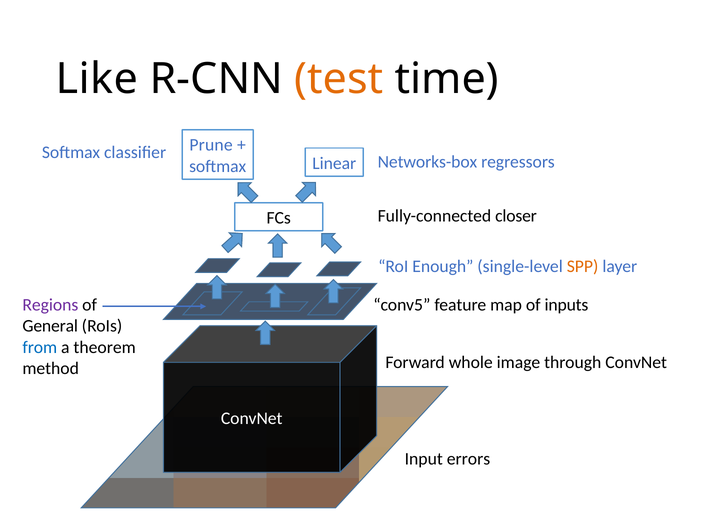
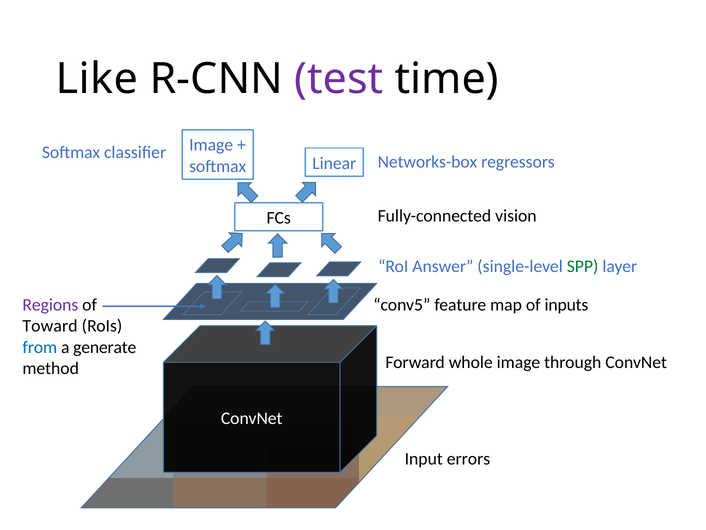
test colour: orange -> purple (339, 79)
Prune: Prune -> Image (211, 145)
closer: closer -> vision (516, 216)
Enough: Enough -> Answer (443, 266)
SPP colour: orange -> green (583, 266)
General: General -> Toward (50, 326)
theorem: theorem -> generate (105, 347)
